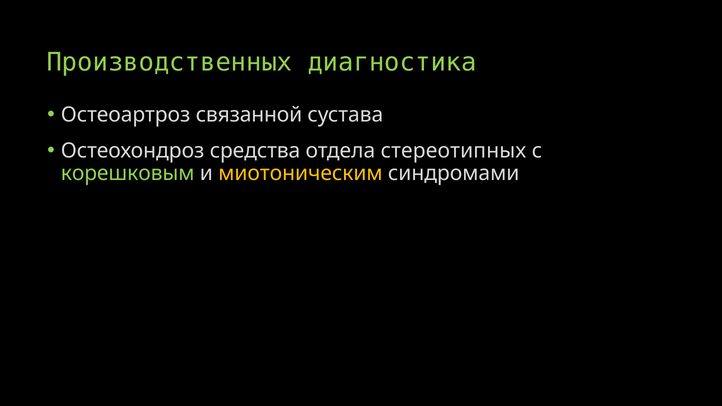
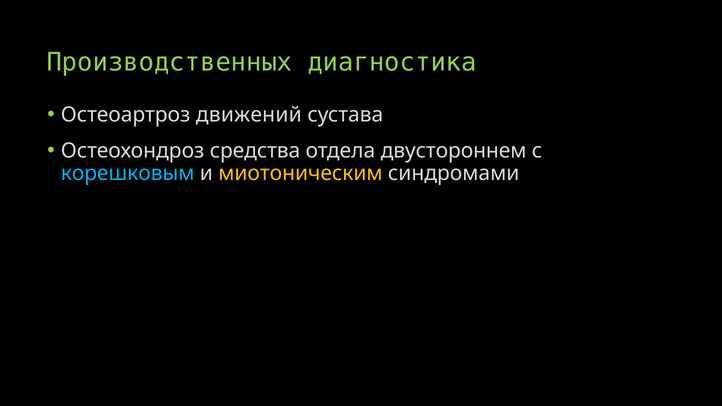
связанной: связанной -> движений (249, 115)
стереотипных: стереотипных -> двустороннем (454, 151)
корешковым colour: light green -> light blue (128, 174)
